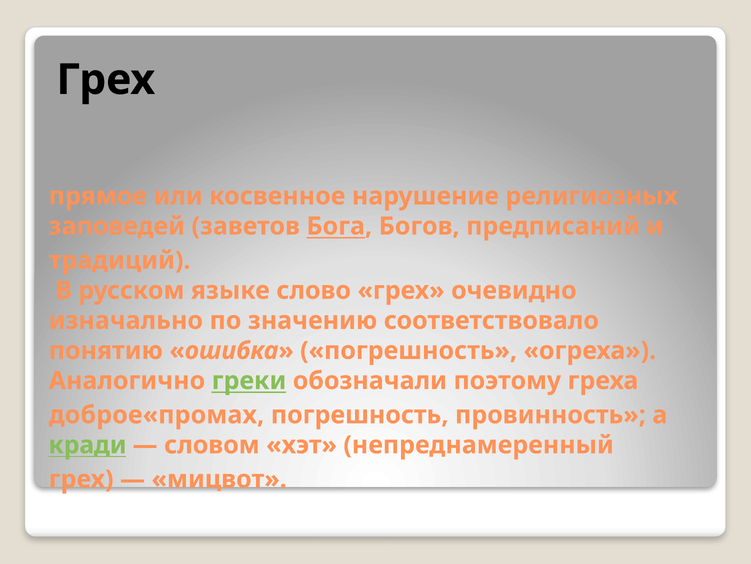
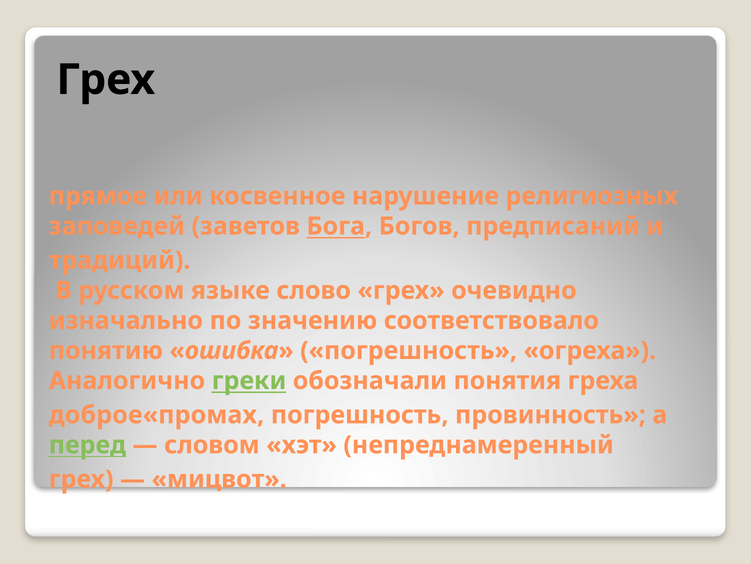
поэтому: поэтому -> понятия (507, 380)
кради: кради -> перед (87, 444)
